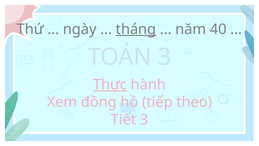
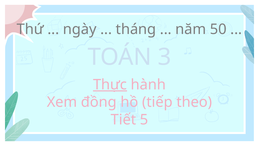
tháng underline: present -> none (136, 29)
40: 40 -> 50 (218, 29)
Tiết 3: 3 -> 5 (144, 119)
